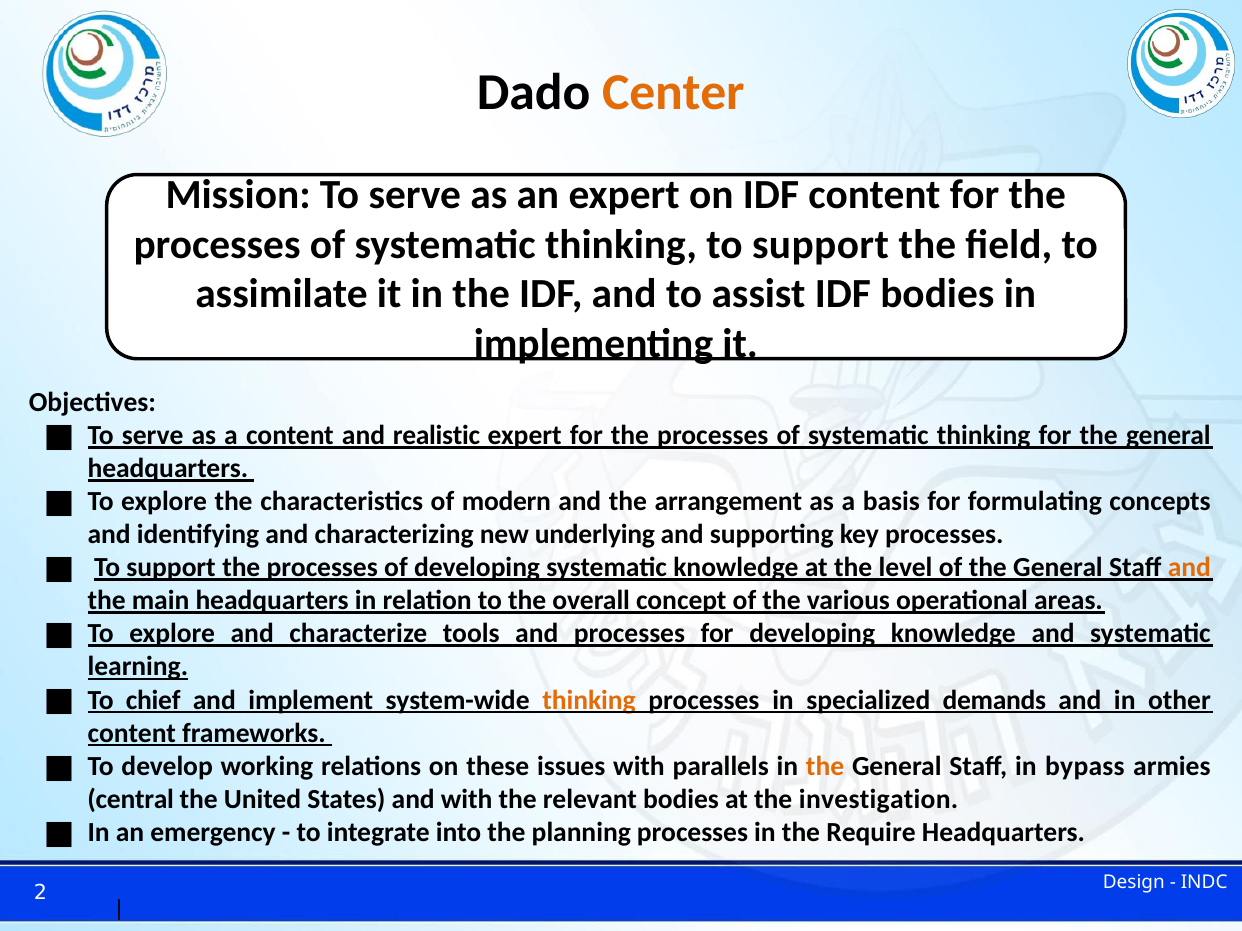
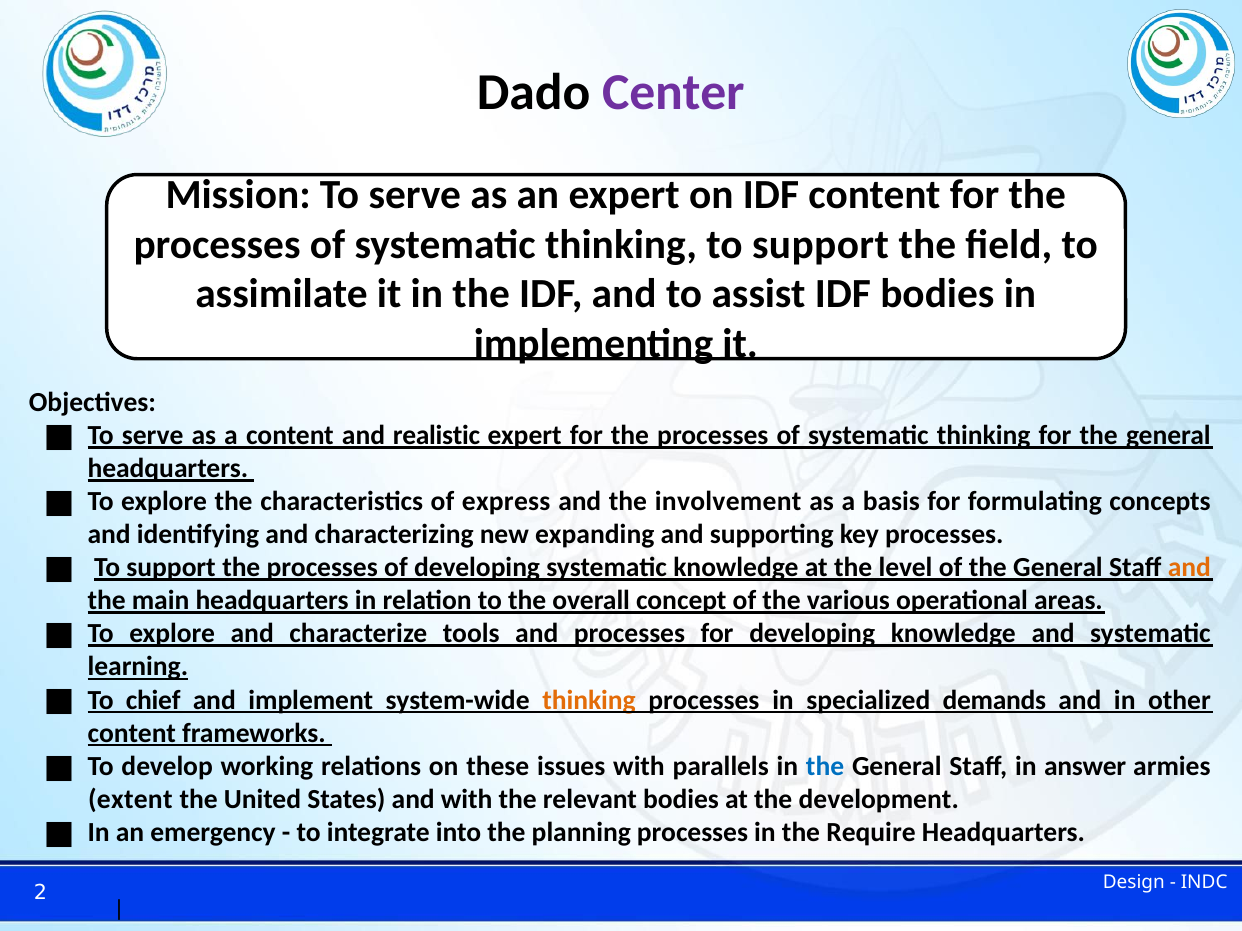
Center colour: orange -> purple (673, 93)
modern: modern -> express (506, 502)
arrangement: arrangement -> involvement (728, 502)
underlying: underlying -> expanding (595, 535)
the colour: orange -> blue (825, 767)
bypass: bypass -> answer (1085, 767)
central: central -> extent (130, 800)
investigation: investigation -> development (879, 800)
